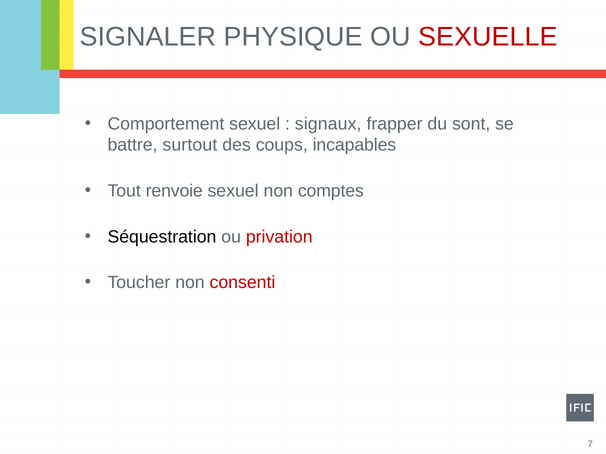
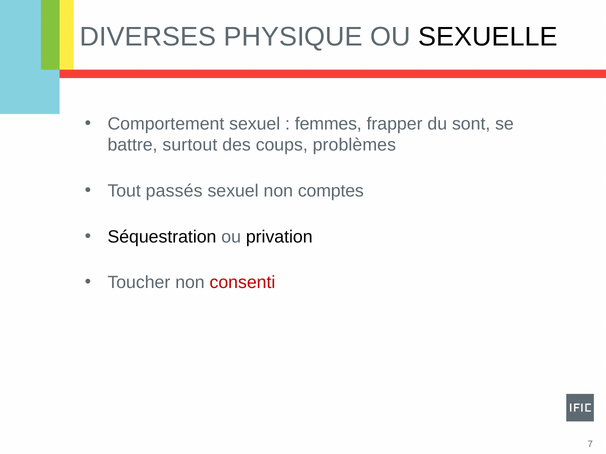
SIGNALER: SIGNALER -> DIVERSES (148, 37)
SEXUELLE colour: red -> black (488, 37)
signaux: signaux -> femmes (328, 124)
incapables: incapables -> problèmes (354, 145)
renvoie: renvoie -> passés (174, 191)
privation colour: red -> black (279, 237)
